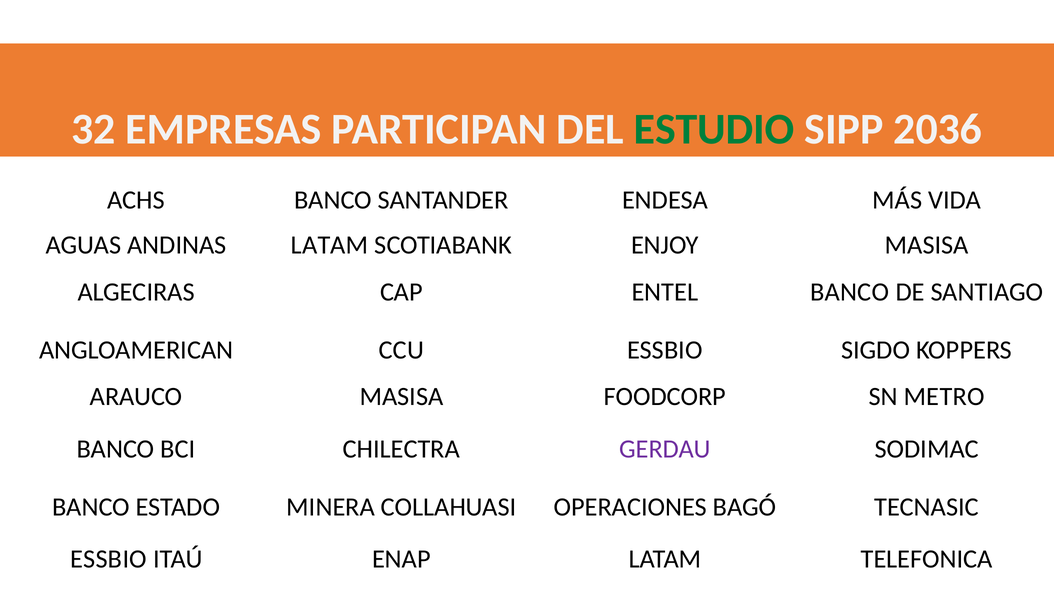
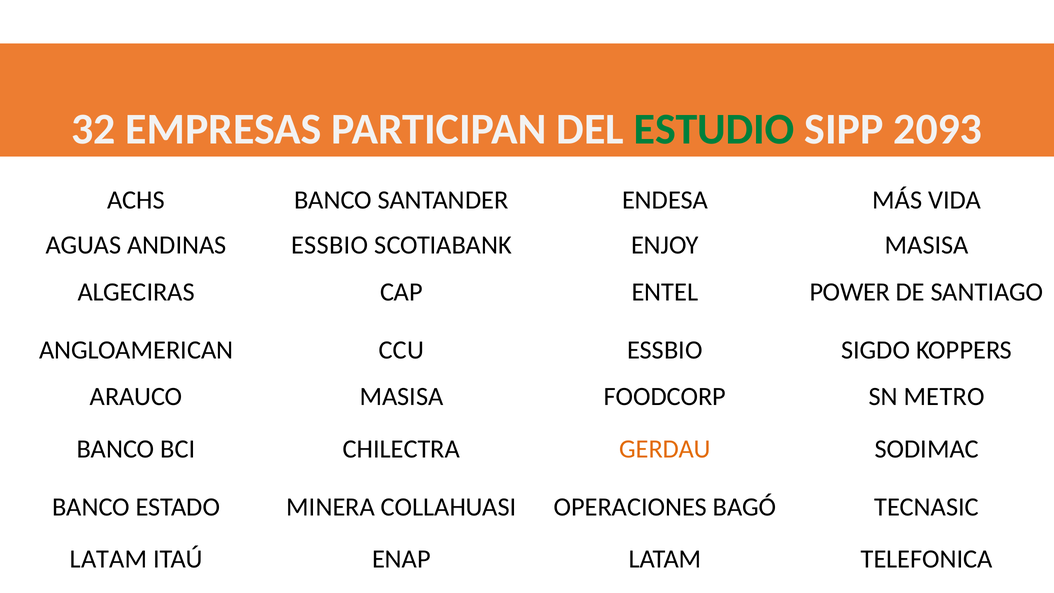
2036: 2036 -> 2093 (938, 129)
ANDINAS LATAM: LATAM -> ESSBIO (330, 245)
ENTEL BANCO: BANCO -> POWER (850, 292)
GERDAU colour: purple -> orange (665, 449)
ESSBIO: ESSBIO -> LATAM (109, 559)
